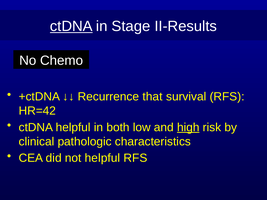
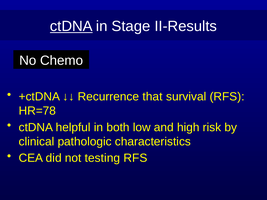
HR=42: HR=42 -> HR=78 (37, 111)
high underline: present -> none (188, 127)
not helpful: helpful -> testing (102, 158)
